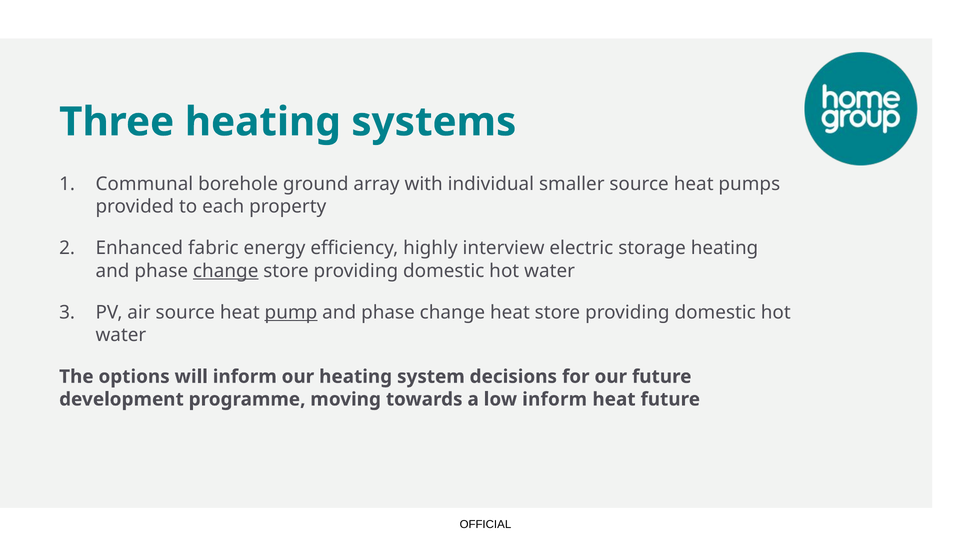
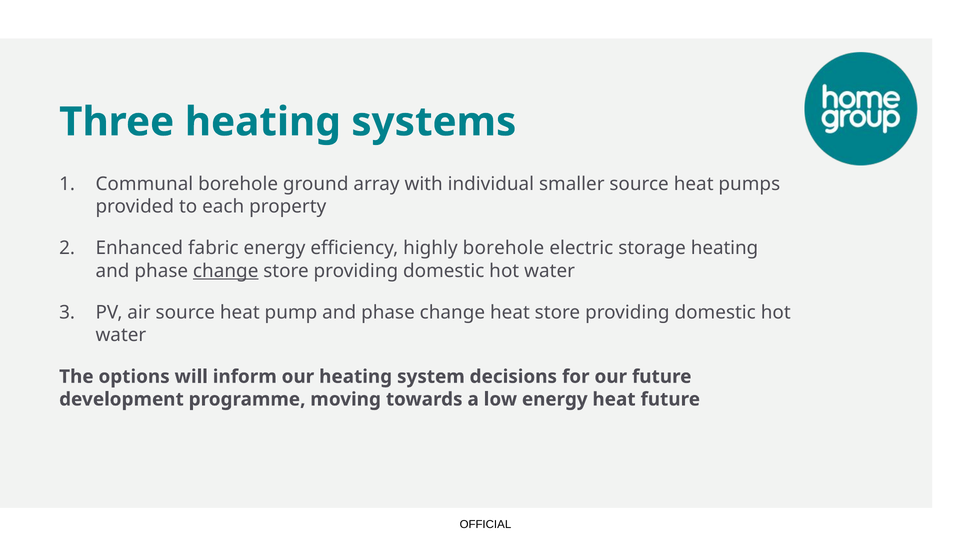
highly interview: interview -> borehole (503, 248)
pump underline: present -> none (291, 313)
low inform: inform -> energy (555, 399)
